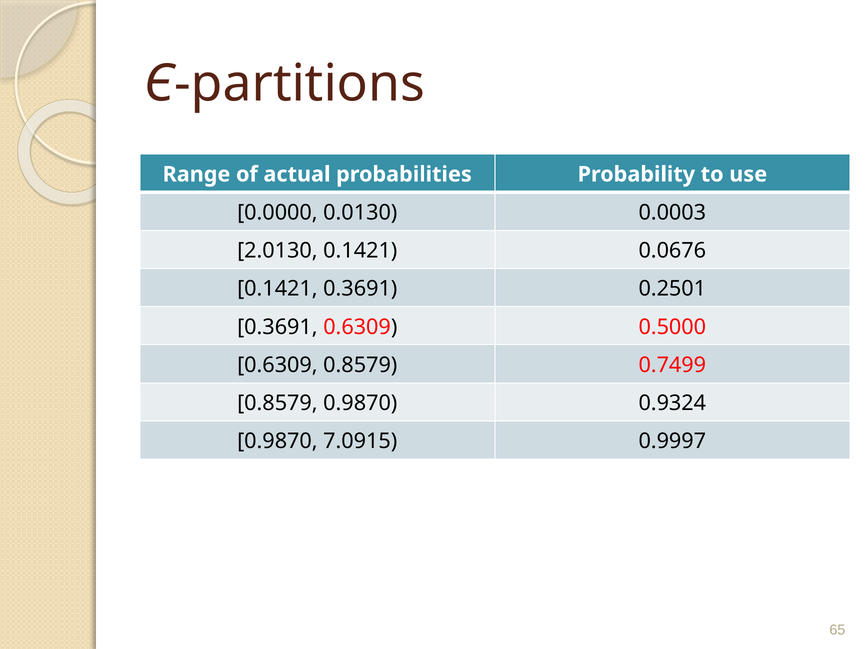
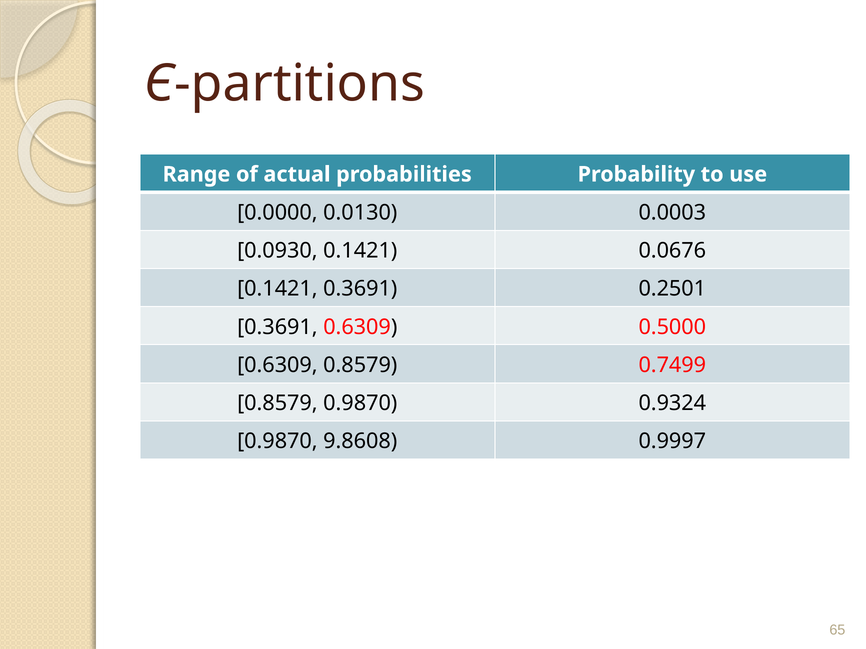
2.0130: 2.0130 -> 0.0930 (277, 251)
7.0915: 7.0915 -> 9.8608 (360, 442)
